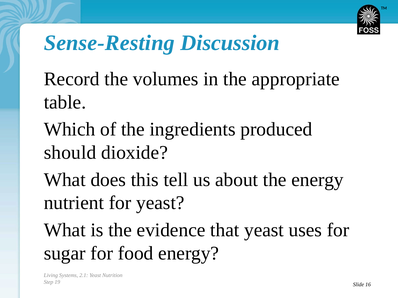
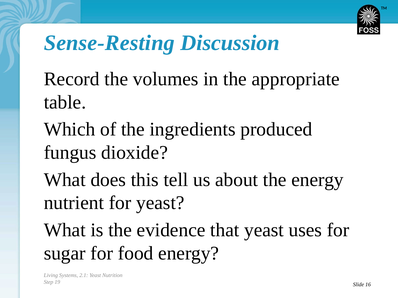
should: should -> fungus (70, 153)
